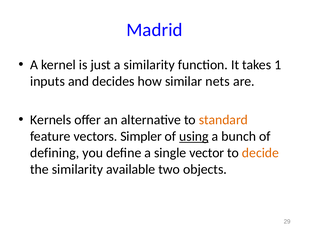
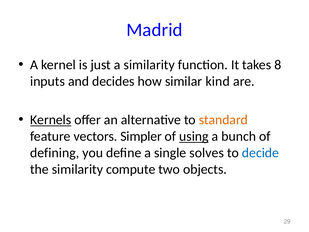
1: 1 -> 8 (278, 65)
nets: nets -> kind (218, 81)
Kernels underline: none -> present (51, 120)
vector: vector -> solves (207, 153)
decide colour: orange -> blue (261, 153)
available: available -> compute (131, 169)
